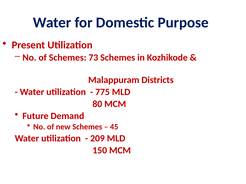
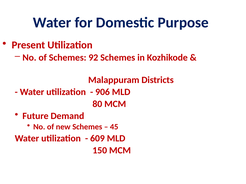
73: 73 -> 92 (93, 58)
775: 775 -> 906 (103, 92)
209: 209 -> 609 (97, 139)
